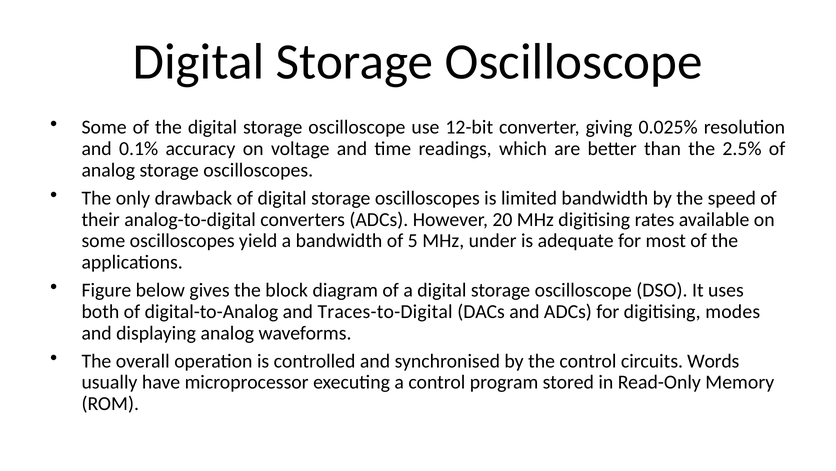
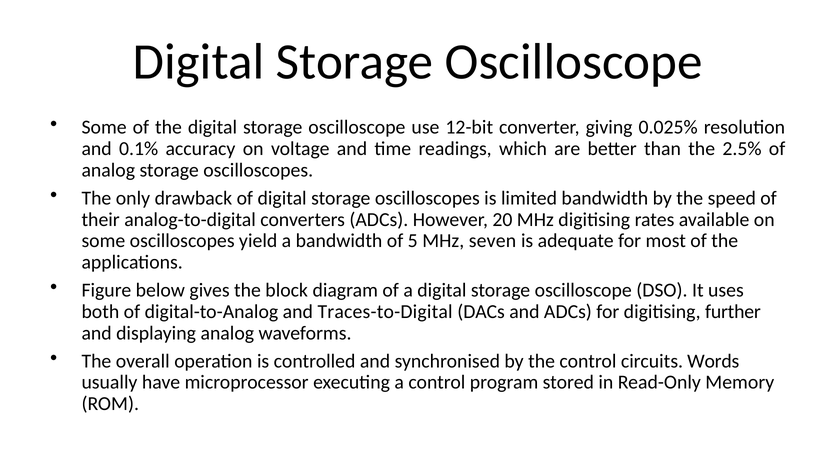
under: under -> seven (493, 240)
modes: modes -> further (733, 311)
